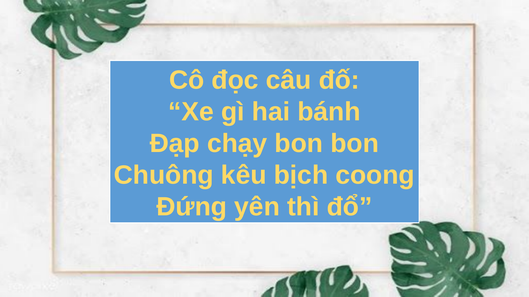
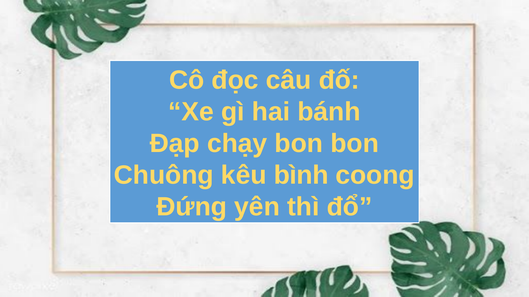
bịch: bịch -> bình (301, 175)
